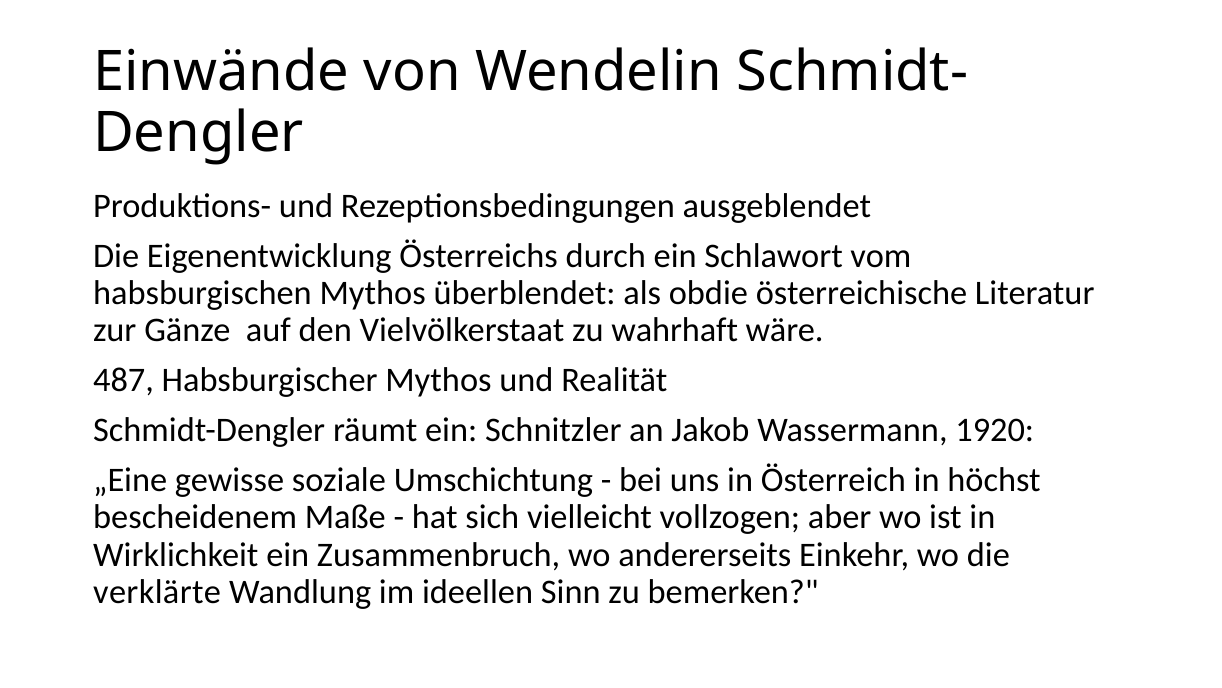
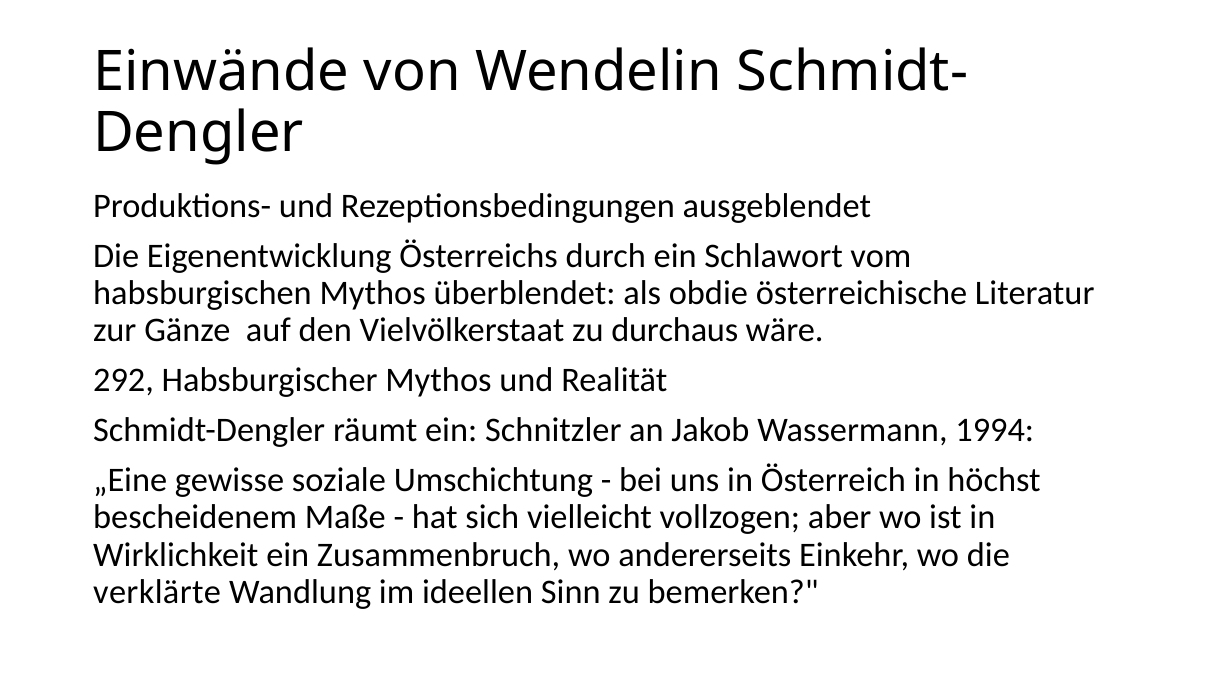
wahrhaft: wahrhaft -> durchaus (675, 330)
487: 487 -> 292 (124, 380)
1920: 1920 -> 1994 (995, 430)
